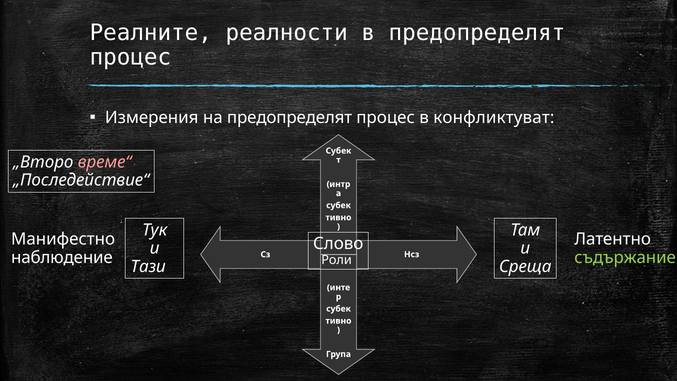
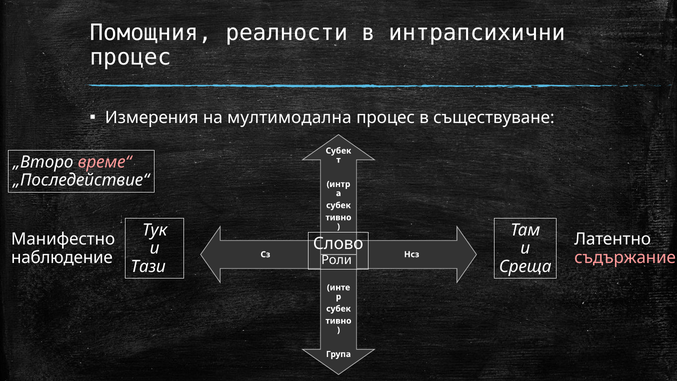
Реалните: Реалните -> Помощния (151, 33)
в предопределят: предопределят -> интрапсихични (477, 33)
на предопределят: предопределят -> мултимодална (289, 117)
конфликтуват: конфликтуват -> съществуване (494, 117)
съдържание colour: light green -> pink (625, 257)
